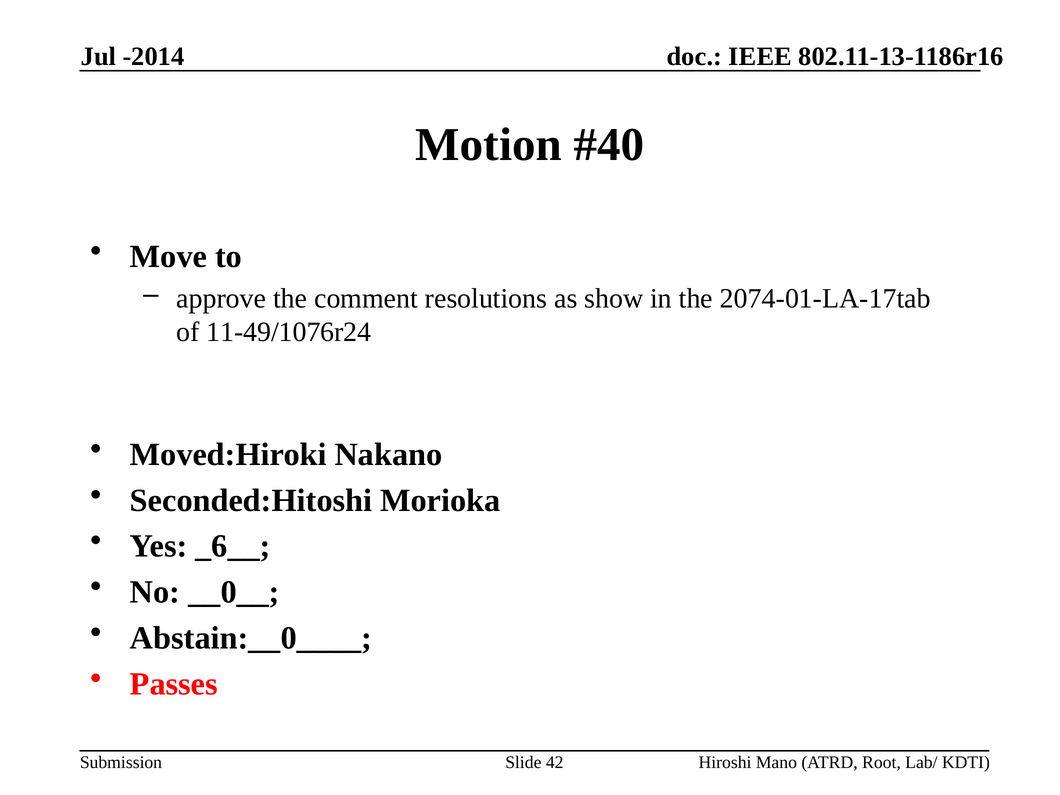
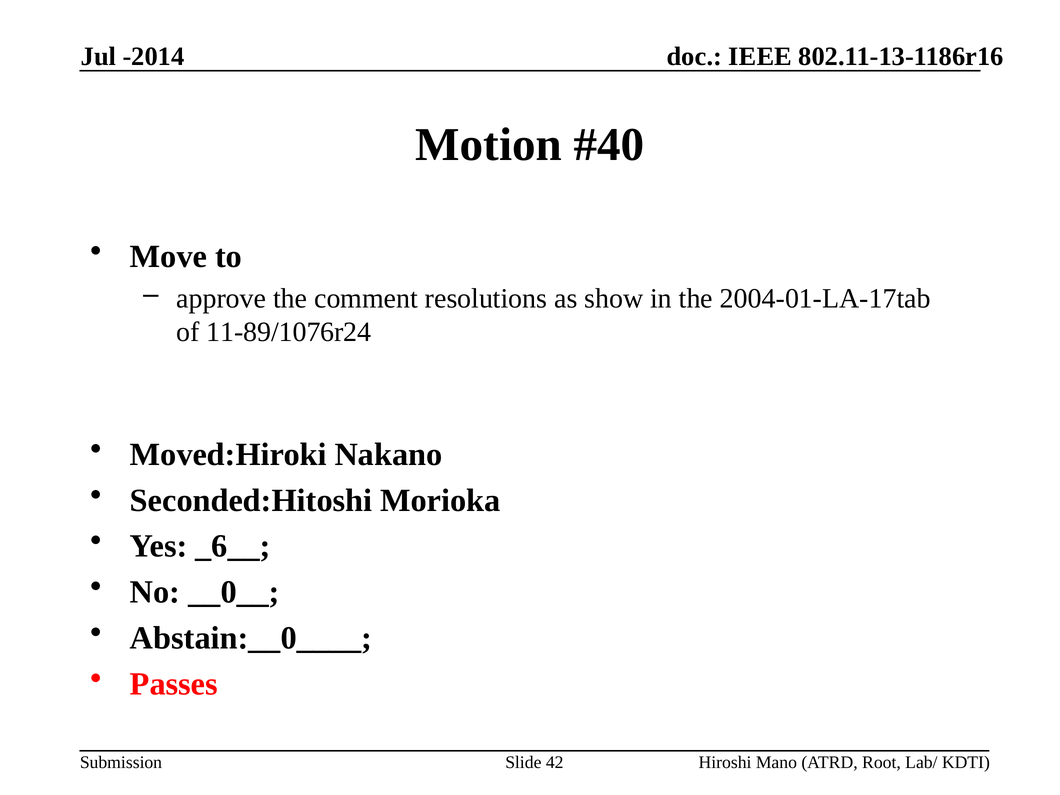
2074-01-LA-17tab: 2074-01-LA-17tab -> 2004-01-LA-17tab (825, 298)
11-49/1076r24: 11-49/1076r24 -> 11-89/1076r24 (289, 332)
